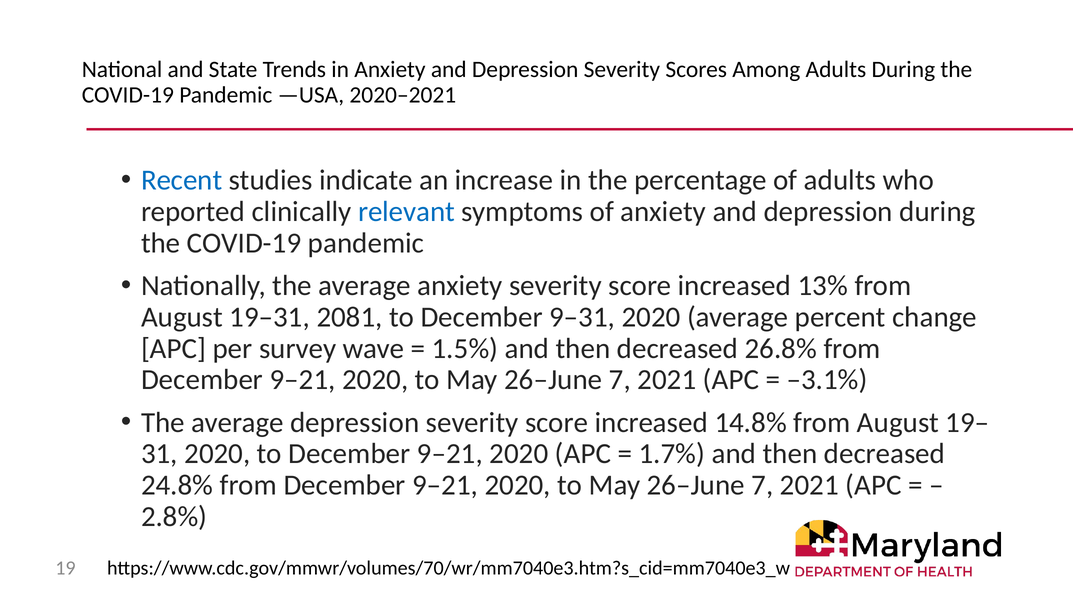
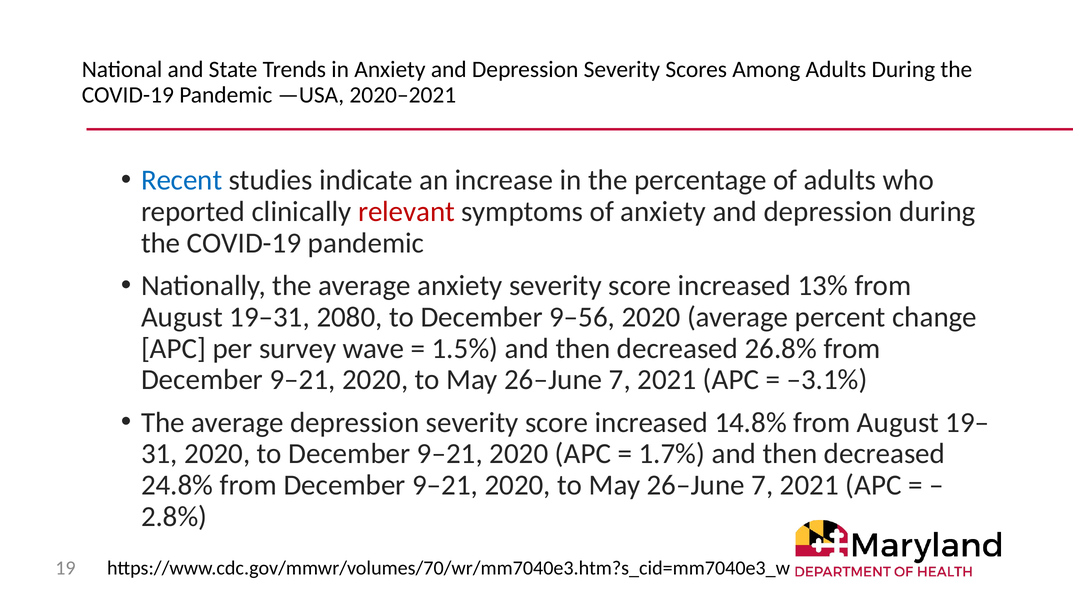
relevant colour: blue -> red (407, 212)
2081: 2081 -> 2080 (350, 317)
9–31: 9–31 -> 9–56 (582, 317)
